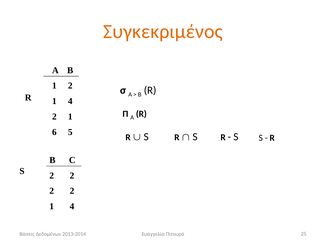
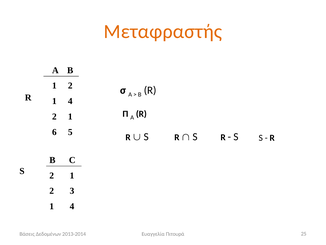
Συγκεκριμένος: Συγκεκριμένος -> Μεταφραστής (163, 32)
2: 2 -> 1 (72, 175)
2: 2 -> 3 (72, 191)
